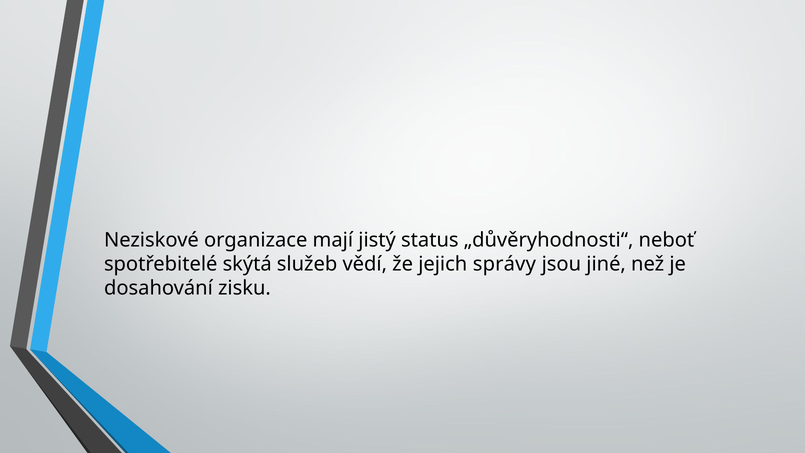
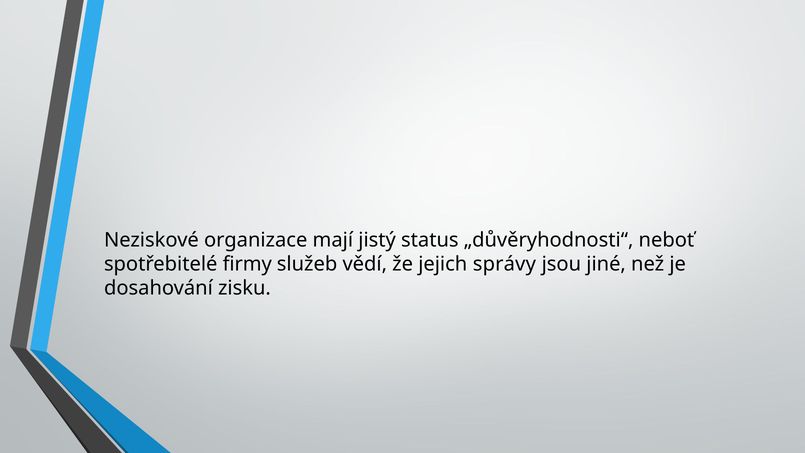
skýtá: skýtá -> firmy (247, 264)
